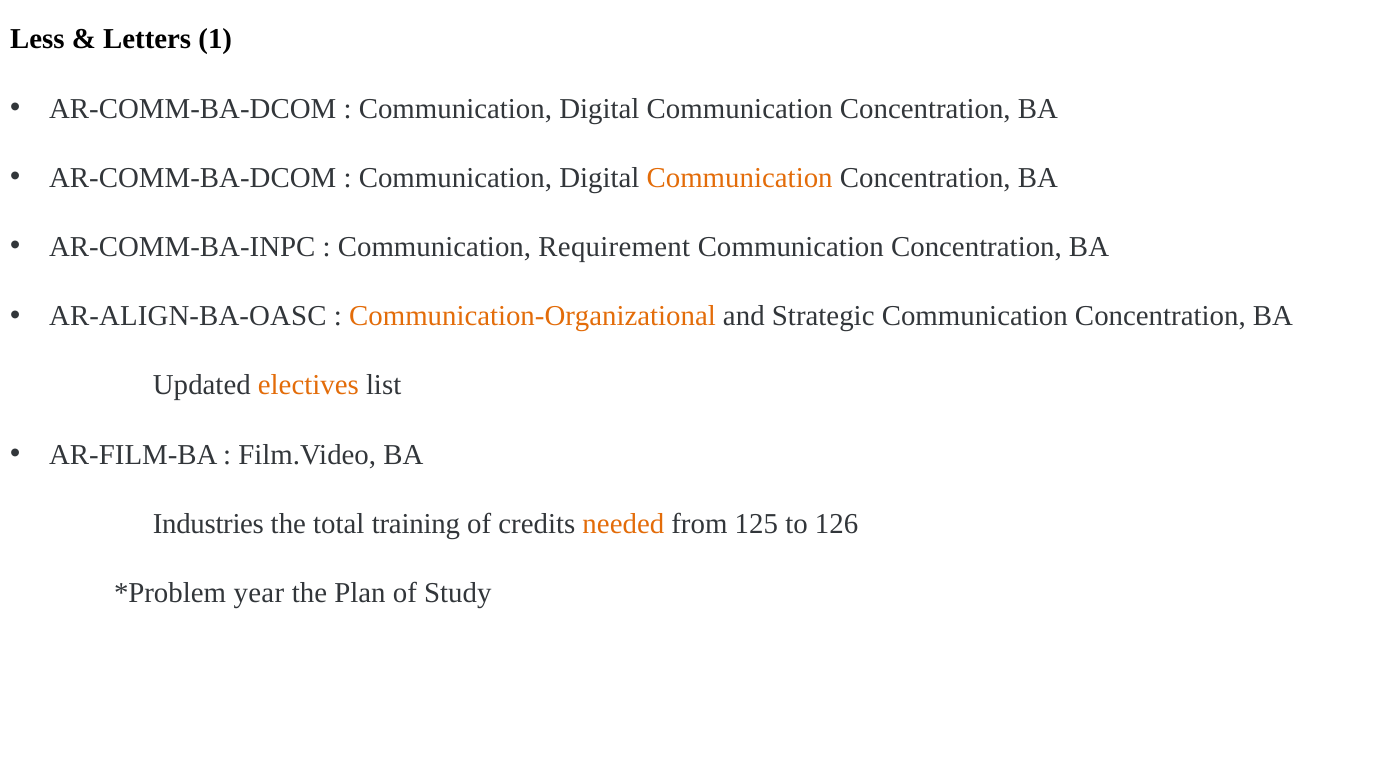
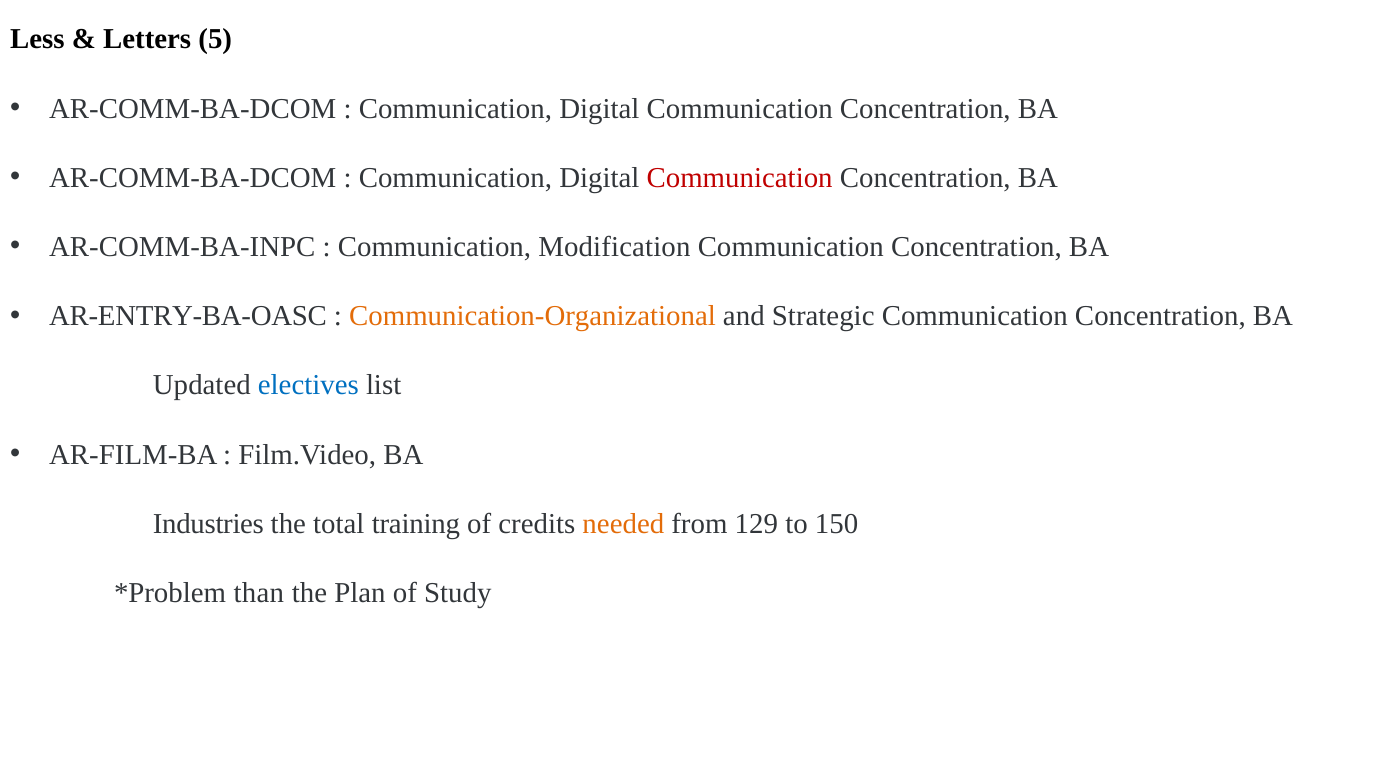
1: 1 -> 5 (215, 39)
Communication colour: orange -> red (740, 178)
Requirement: Requirement -> Modification (614, 247)
AR-ALIGN-BA-OASC: AR-ALIGN-BA-OASC -> AR-ENTRY-BA-OASC (188, 316)
electives colour: orange -> blue (308, 386)
125: 125 -> 129 (756, 524)
126: 126 -> 150 (837, 524)
year: year -> than (259, 593)
